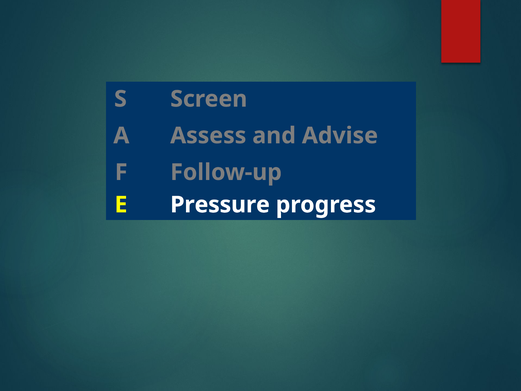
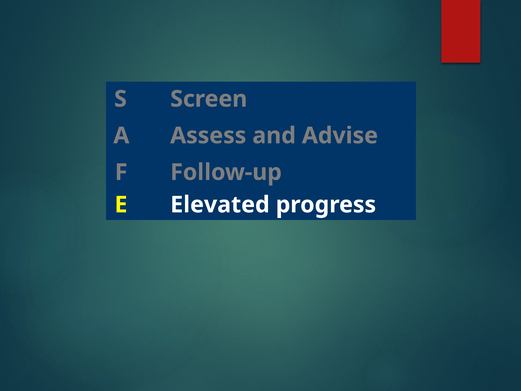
Pressure: Pressure -> Elevated (220, 205)
